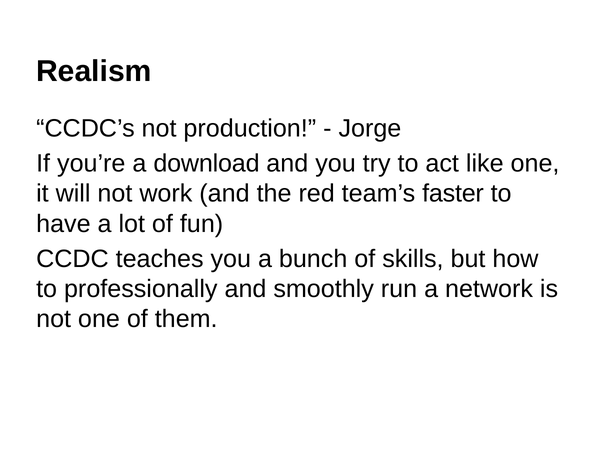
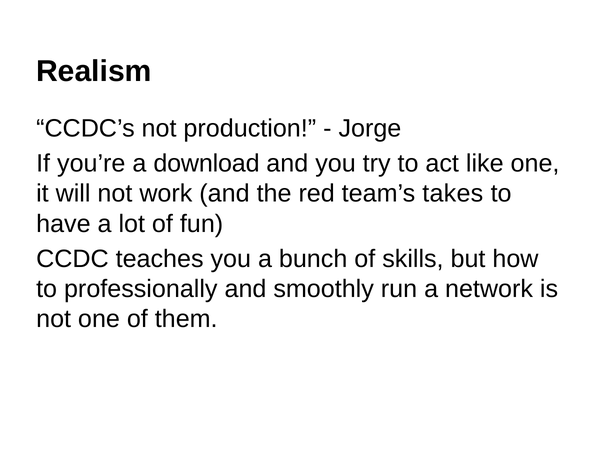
faster: faster -> takes (453, 194)
